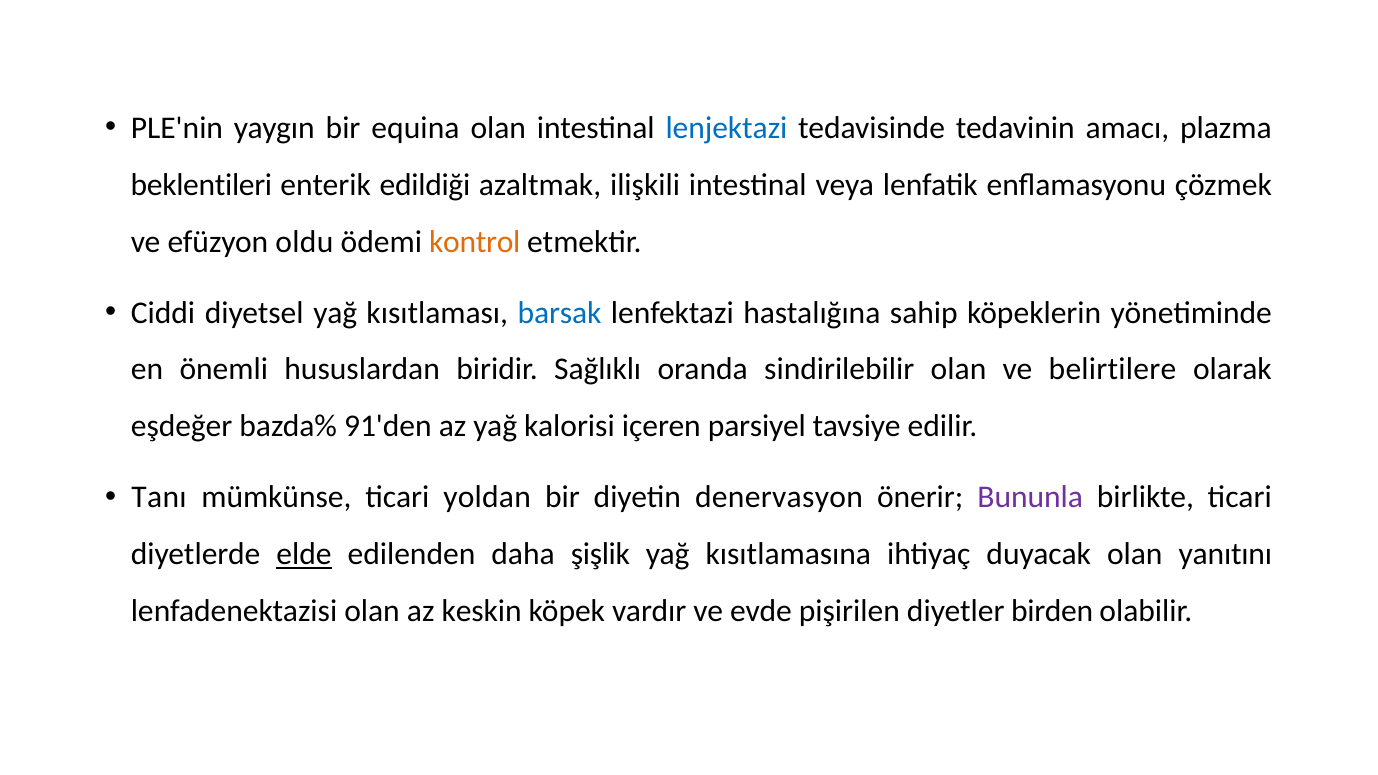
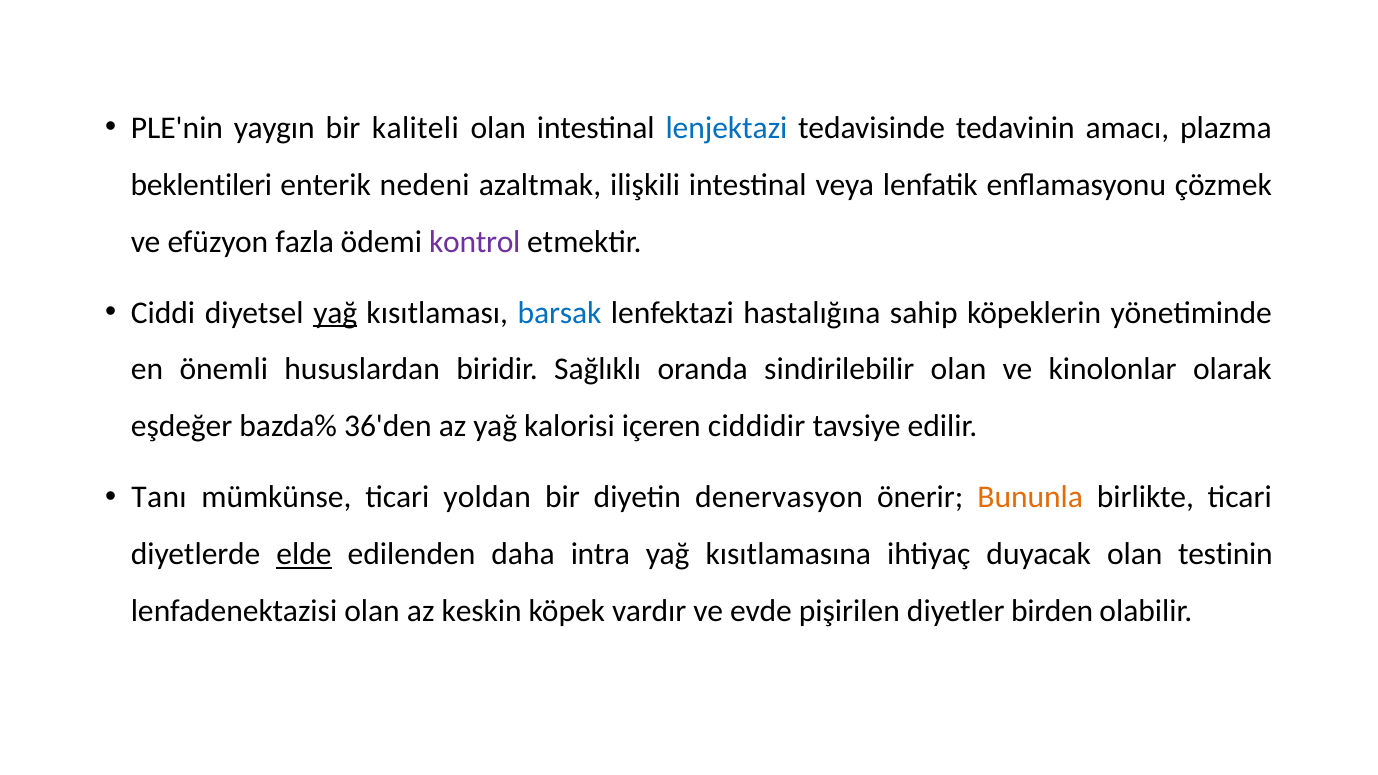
equina: equina -> kaliteli (415, 128)
edildiği: edildiği -> nedeni (425, 185)
oldu: oldu -> fazla (305, 242)
kontrol colour: orange -> purple (475, 242)
yağ underline: none -> present (335, 313)
belirtilere: belirtilere -> kinolonlar (1113, 370)
91'den: 91'den -> 36'den (388, 426)
parsiyel: parsiyel -> ciddidir (757, 426)
Bununla colour: purple -> orange (1030, 497)
şişlik: şişlik -> intra (600, 554)
yanıtını: yanıtını -> testinin (1225, 554)
